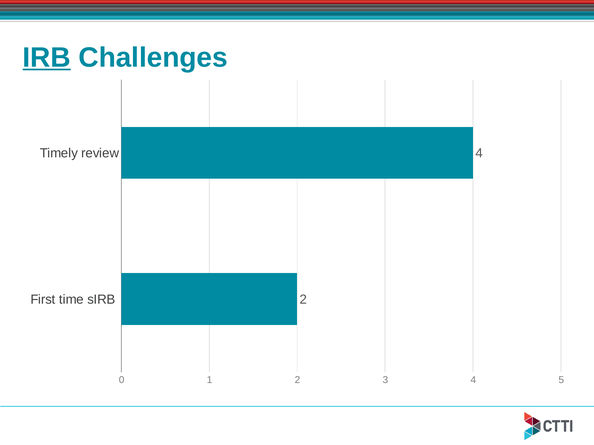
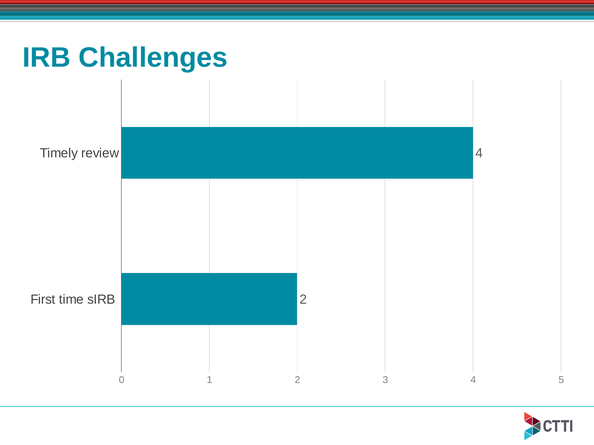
IRB underline: present -> none (47, 58)
